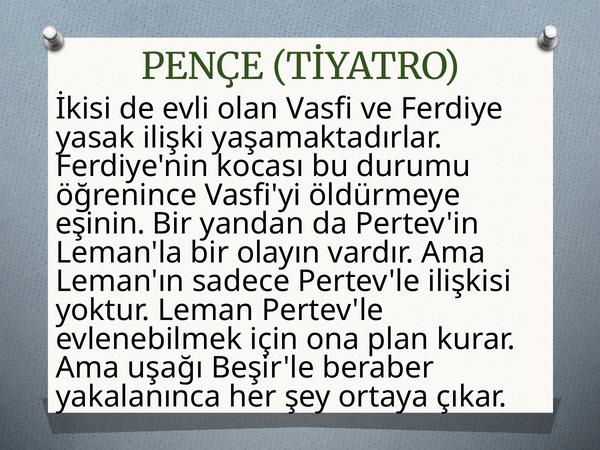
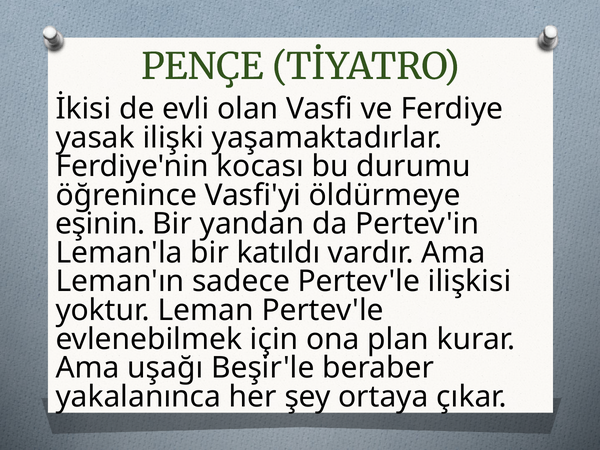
olayın: olayın -> katıldı (279, 253)
